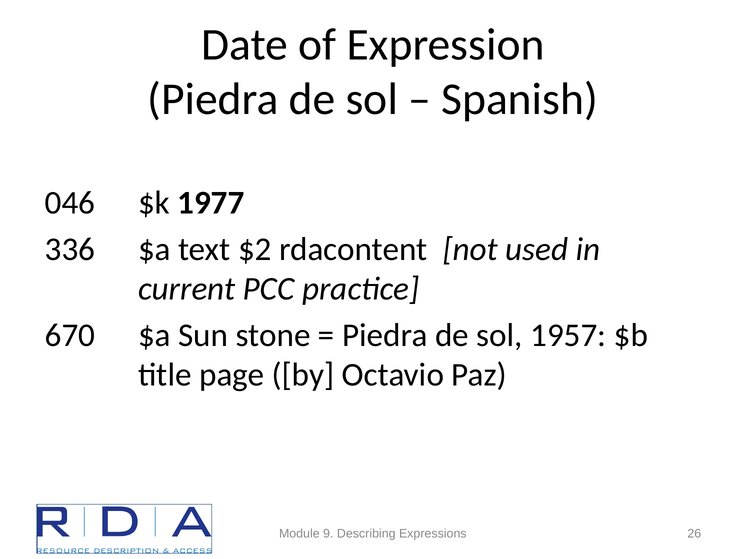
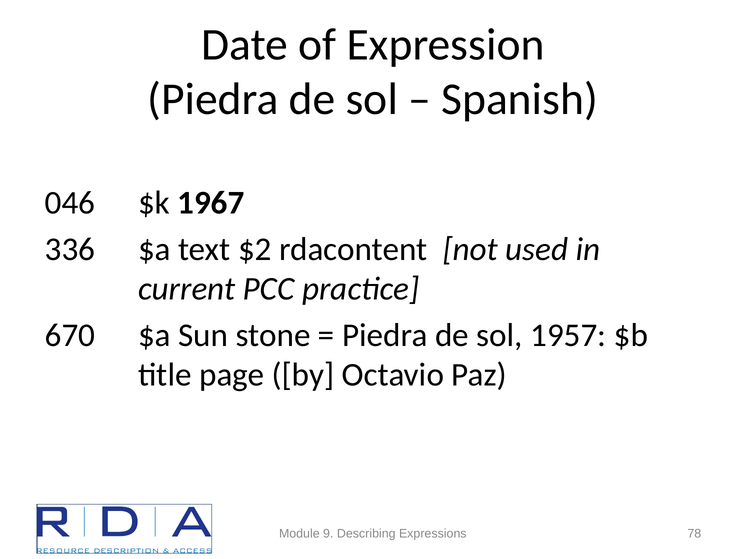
1977: 1977 -> 1967 (211, 203)
26: 26 -> 78 (694, 534)
